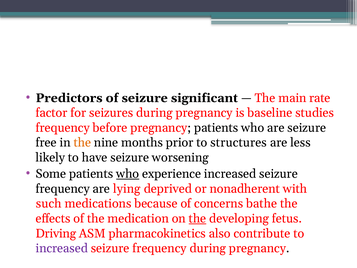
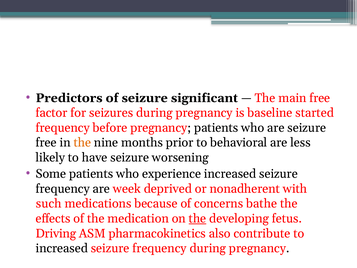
main rate: rate -> free (320, 98)
studies: studies -> started (315, 113)
structures: structures -> behavioral (239, 142)
who underline: present -> none (128, 174)
lying: lying -> week (127, 189)
increased colour: purple -> black (62, 248)
